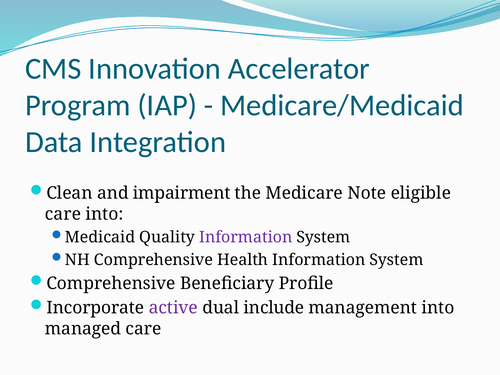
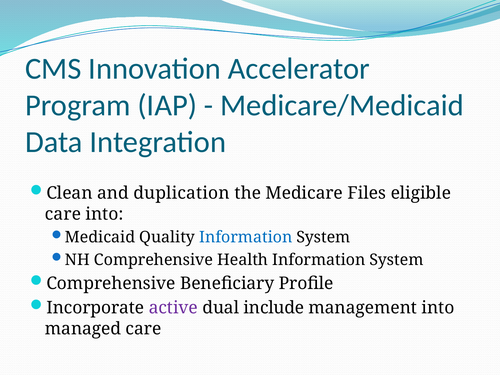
impairment: impairment -> duplication (182, 193)
Note: Note -> Files (367, 193)
Information colour: purple -> blue (246, 237)
